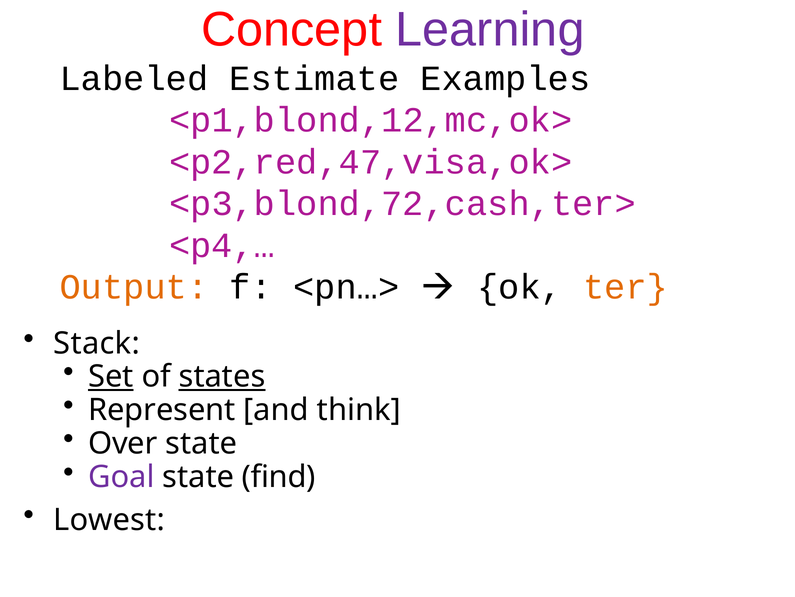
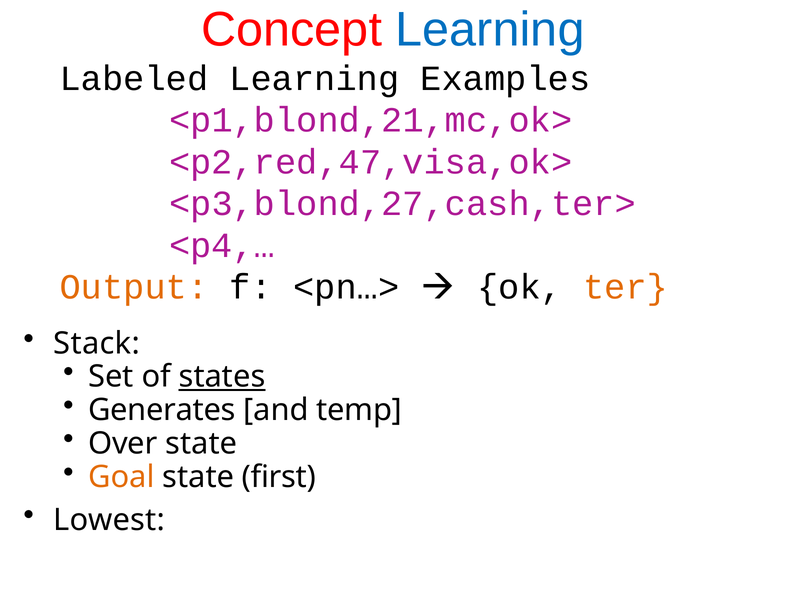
Learning colour: purple -> blue (490, 30)
Labeled Estimate: Estimate -> Learning (314, 78)
<p1,blond,12,mc,ok>: <p1,blond,12,mc,ok> -> <p1,blond,21,mc,ok> (371, 120)
<p3,blond,72,cash,ter>: <p3,blond,72,cash,ter> -> <p3,blond,27,cash,ter> (402, 203)
Set underline: present -> none (111, 376)
Represent: Represent -> Generates (162, 410)
think: think -> temp (359, 410)
Goal colour: purple -> orange (121, 476)
find: find -> first (279, 476)
